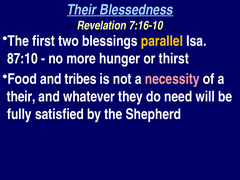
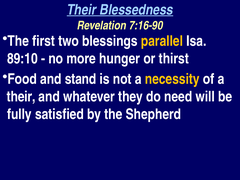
7:16-10: 7:16-10 -> 7:16-90 (146, 26)
87:10: 87:10 -> 89:10 (22, 59)
tribes: tribes -> stand (81, 79)
necessity colour: pink -> yellow (172, 79)
